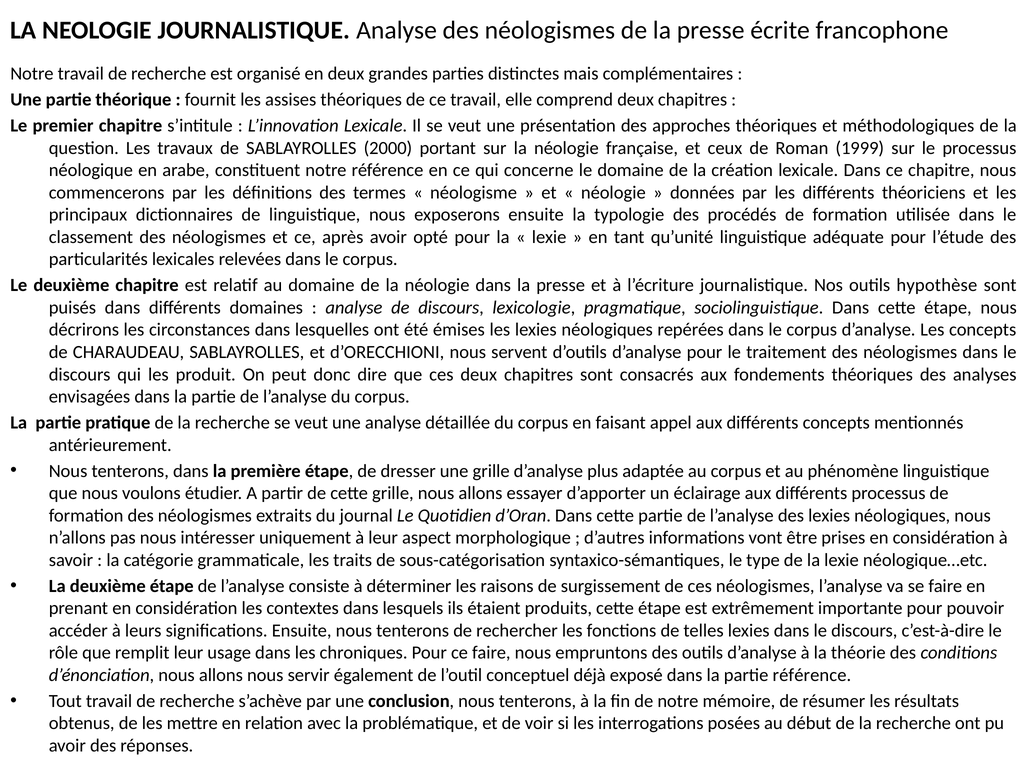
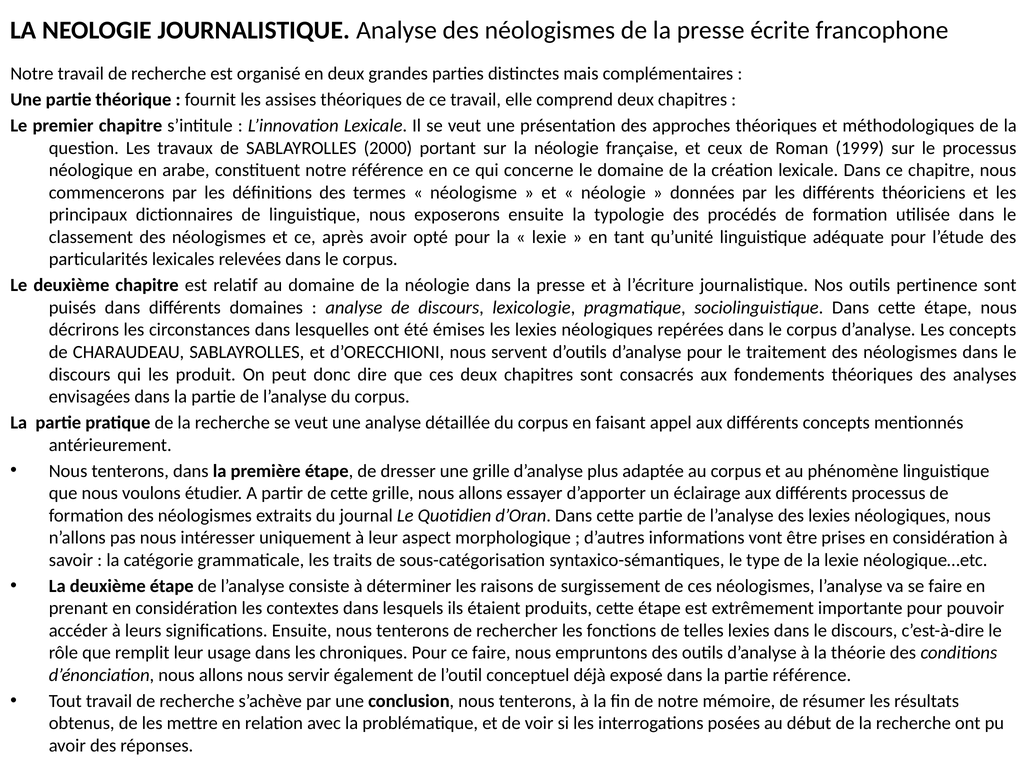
hypothèse: hypothèse -> pertinence (937, 285)
